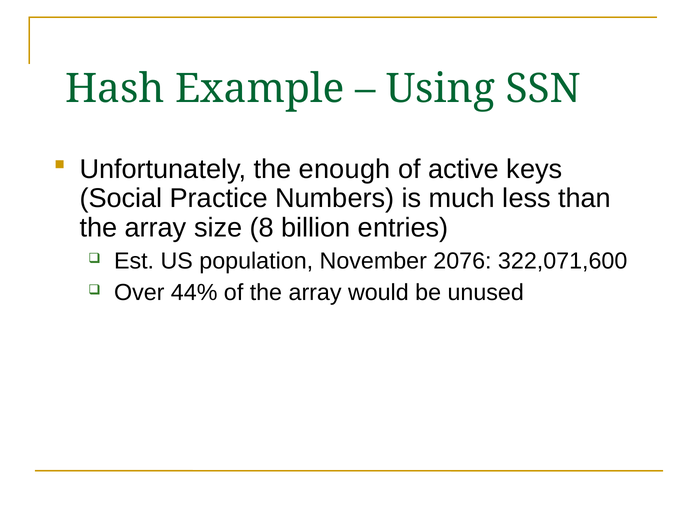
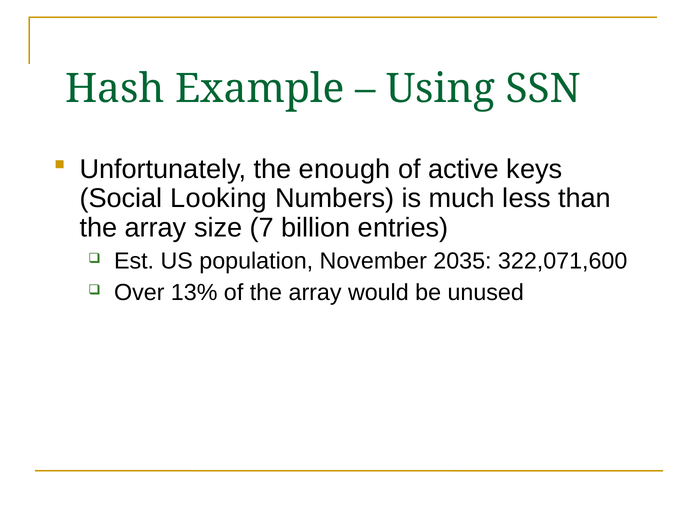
Practice: Practice -> Looking (219, 199)
8: 8 -> 7 (262, 228)
2076: 2076 -> 2035 (462, 261)
44%: 44% -> 13% (194, 293)
